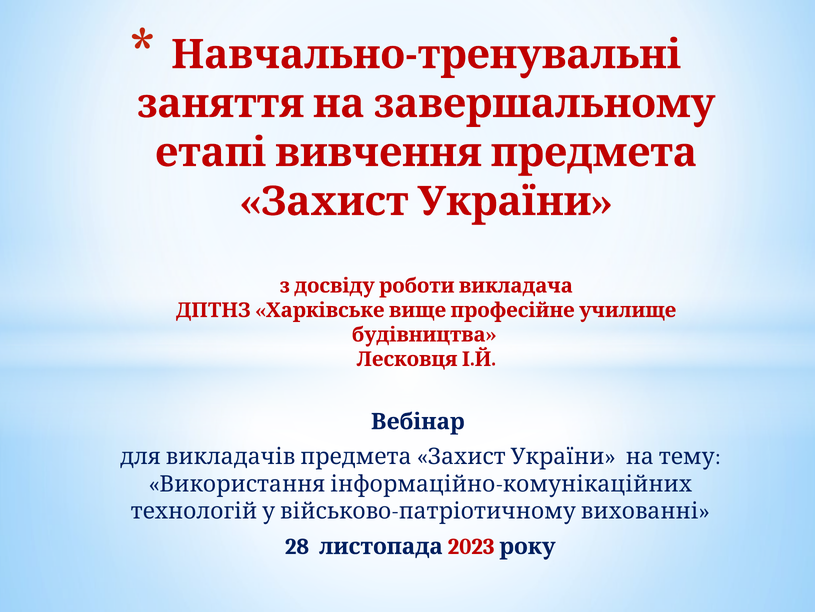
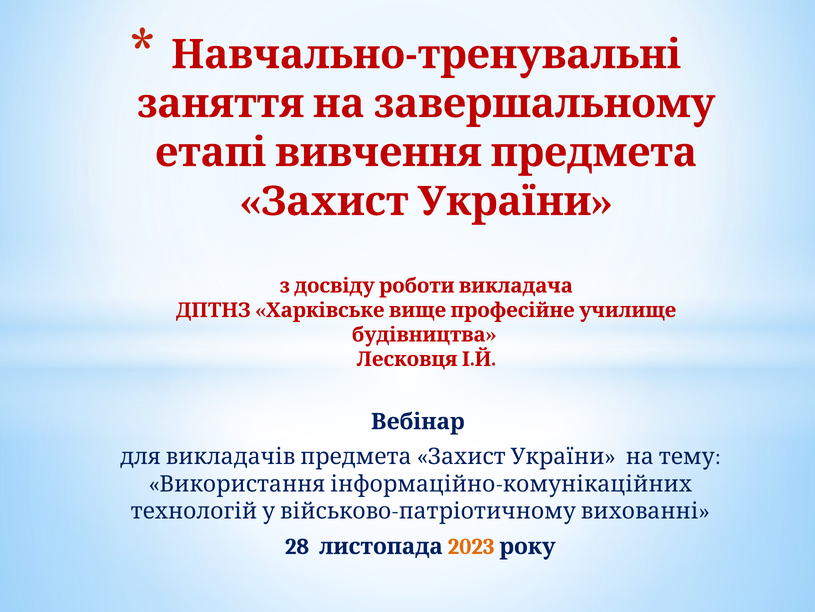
2023 colour: red -> orange (471, 546)
